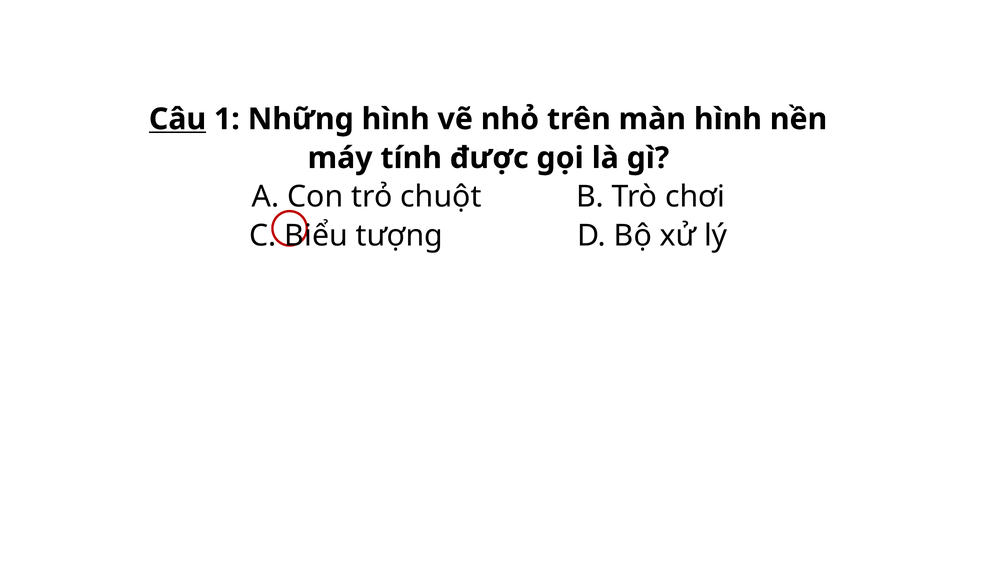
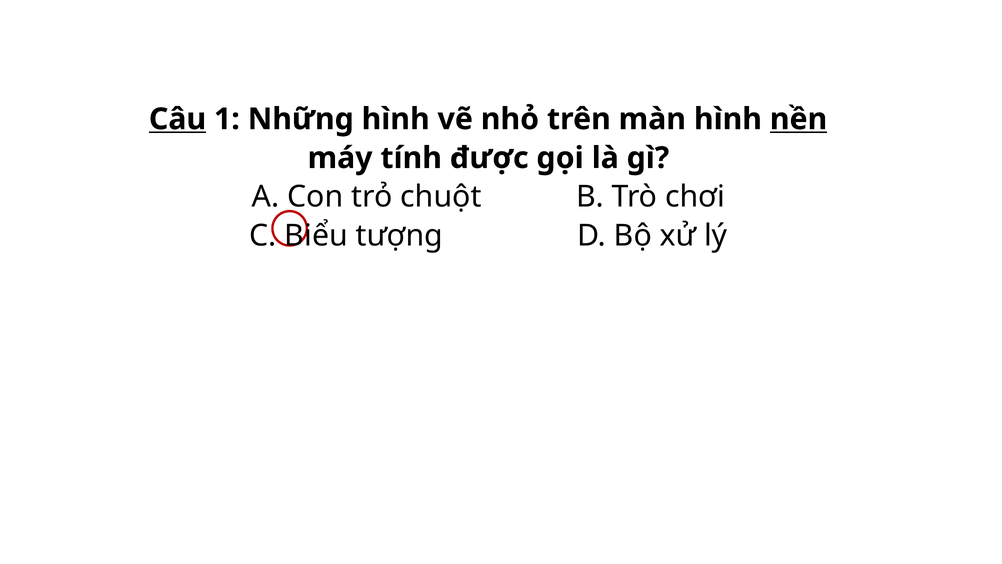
nền underline: none -> present (799, 119)
